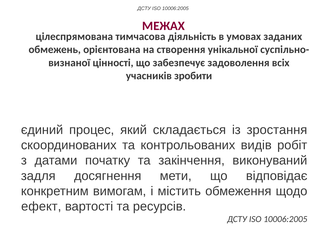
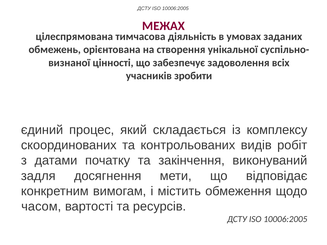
зростання: зростання -> комплексу (277, 130)
ефект: ефект -> часом (41, 207)
